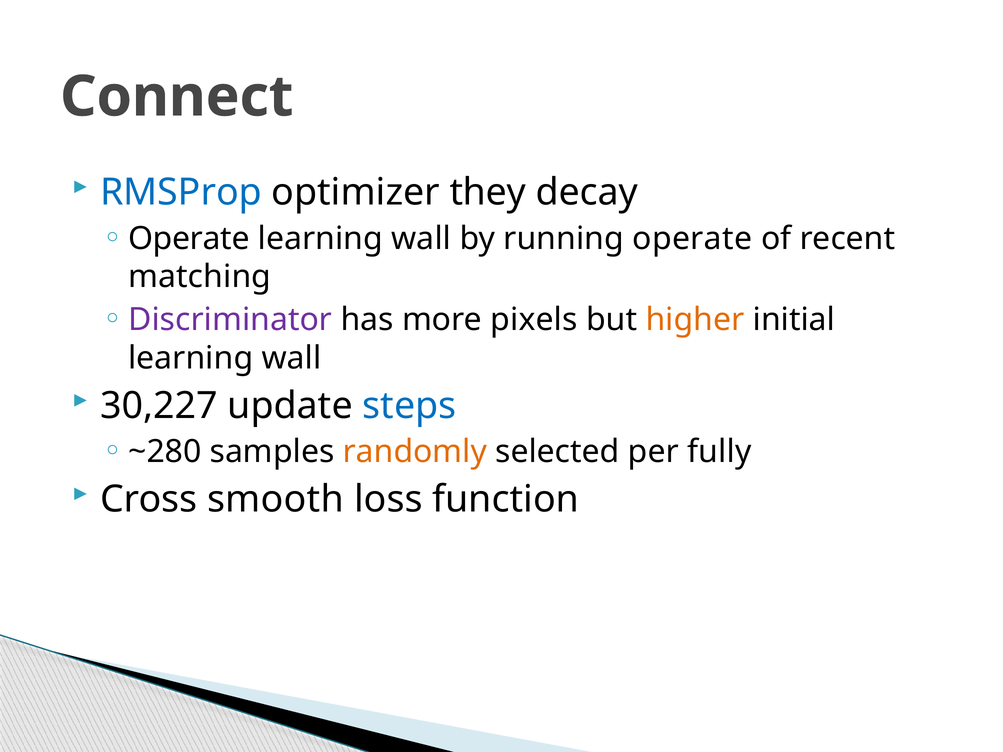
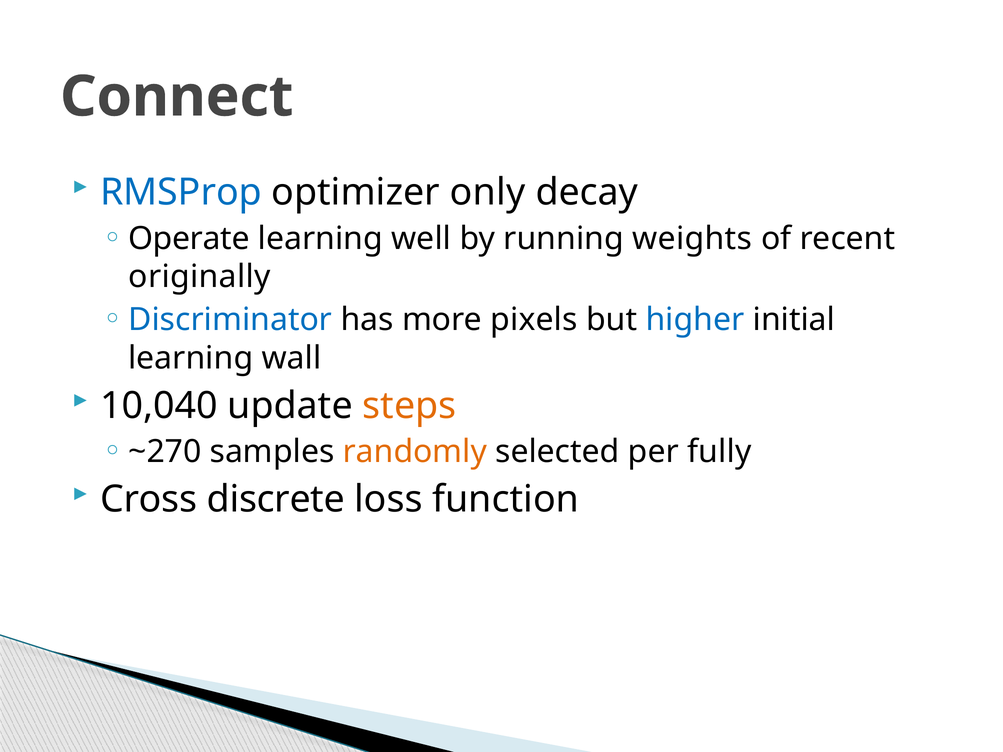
they: they -> only (488, 193)
wall: wall -> well (421, 239)
running operate: operate -> weights (692, 239)
matching: matching -> originally (200, 277)
Discriminator colour: purple -> blue (230, 320)
higher colour: orange -> blue (695, 320)
30,227: 30,227 -> 10,040 (159, 406)
steps colour: blue -> orange (409, 406)
~280: ~280 -> ~270 (165, 452)
smooth: smooth -> discrete (276, 500)
